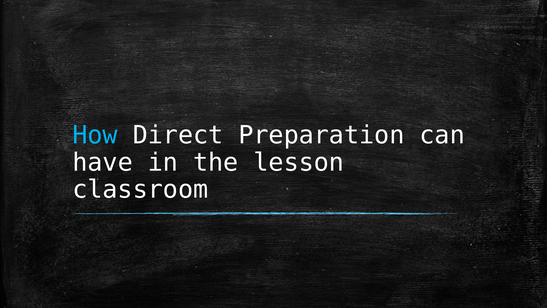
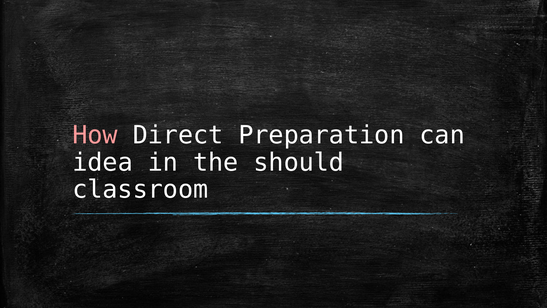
How colour: light blue -> pink (95, 135)
have: have -> idea (103, 162)
lesson: lesson -> should (299, 162)
